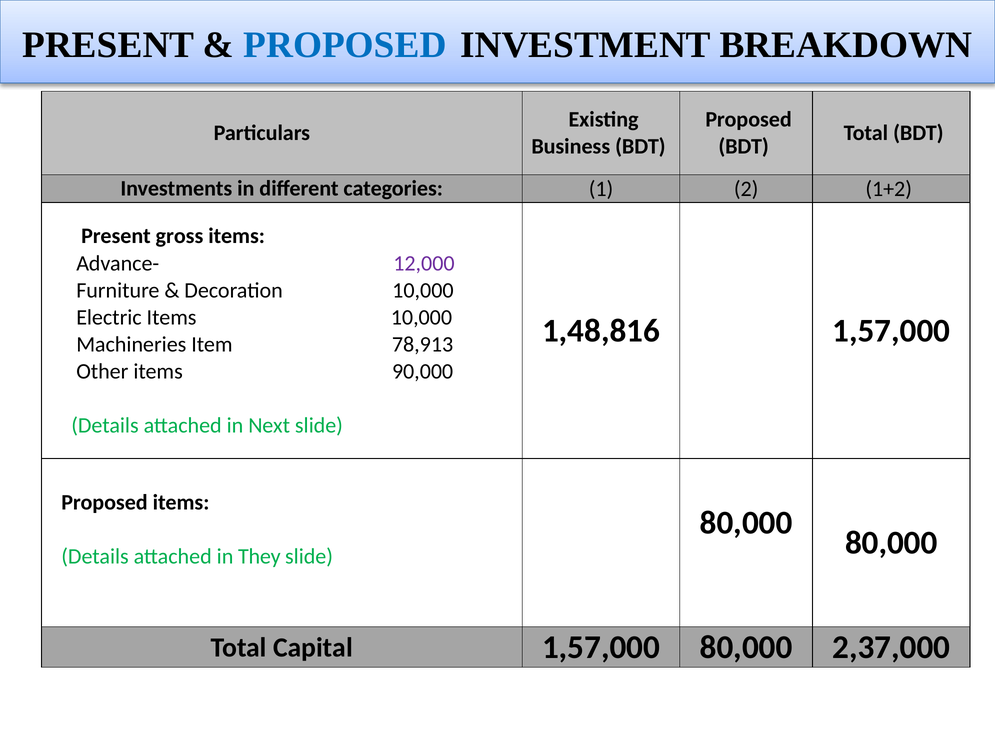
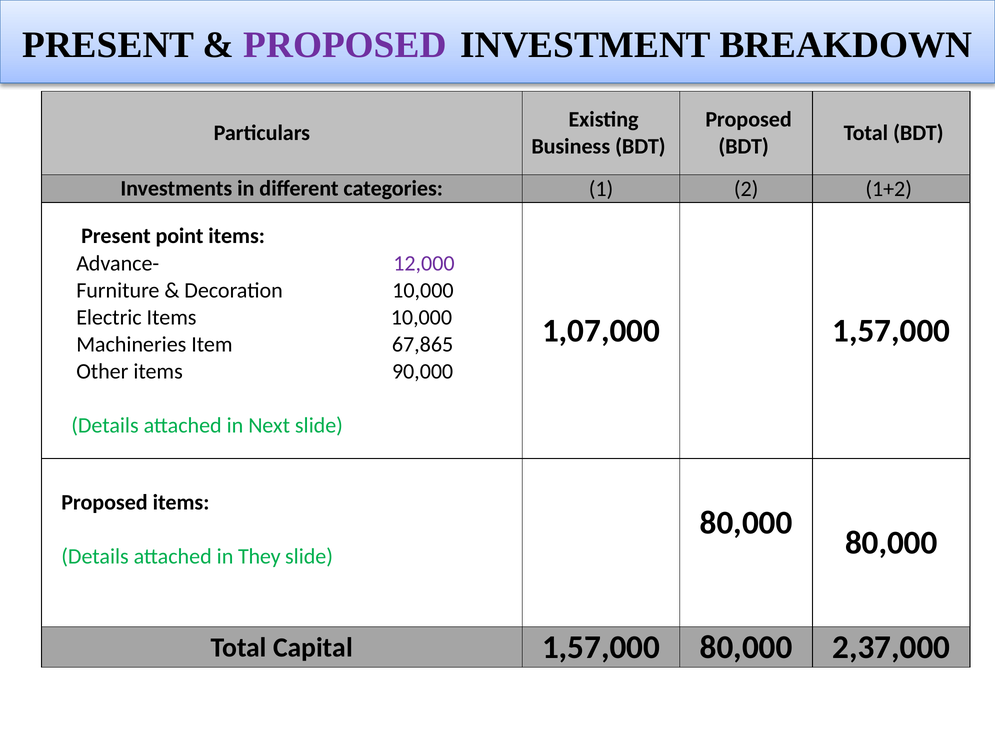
PROPOSED colour: blue -> purple (345, 45)
gross: gross -> point (180, 236)
1,48,816: 1,48,816 -> 1,07,000 (601, 331)
78,913: 78,913 -> 67,865 (423, 344)
